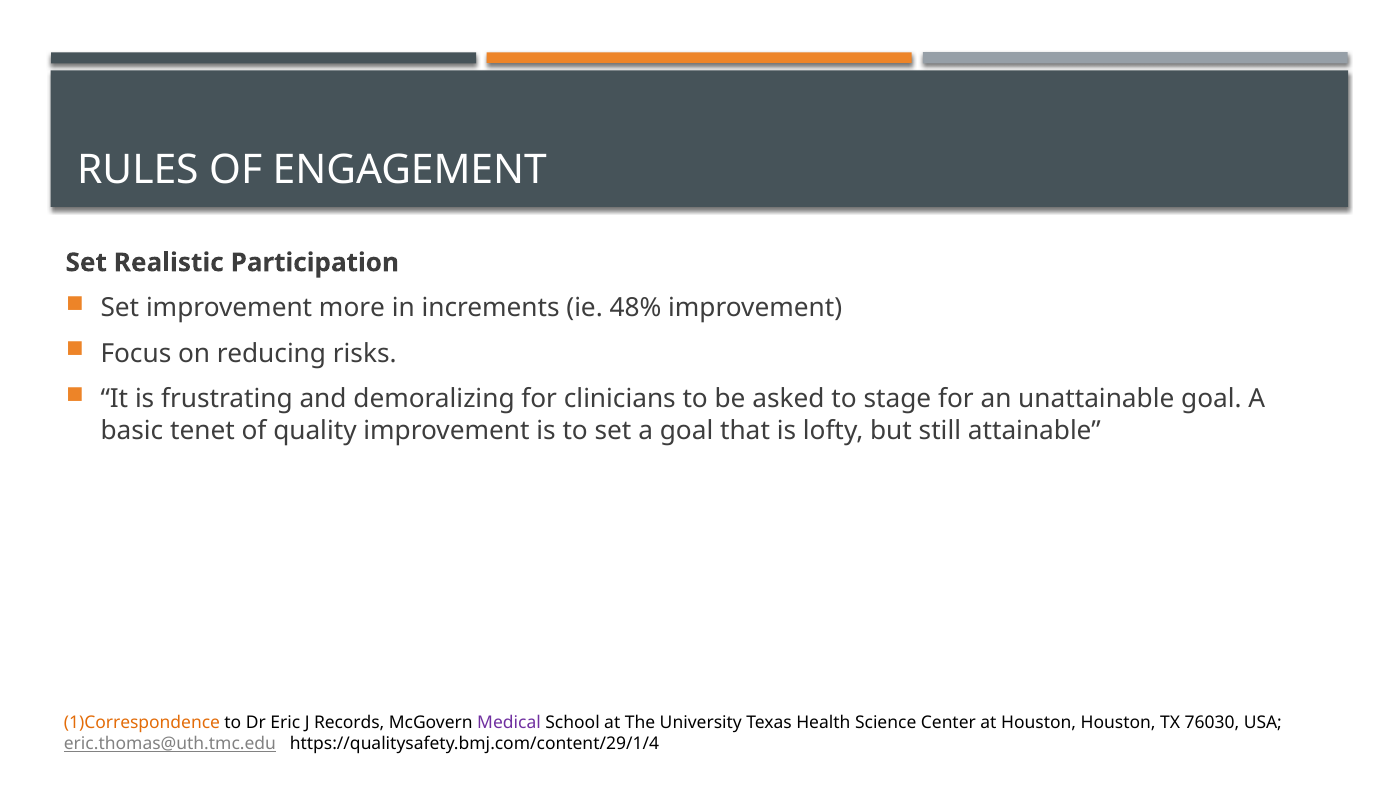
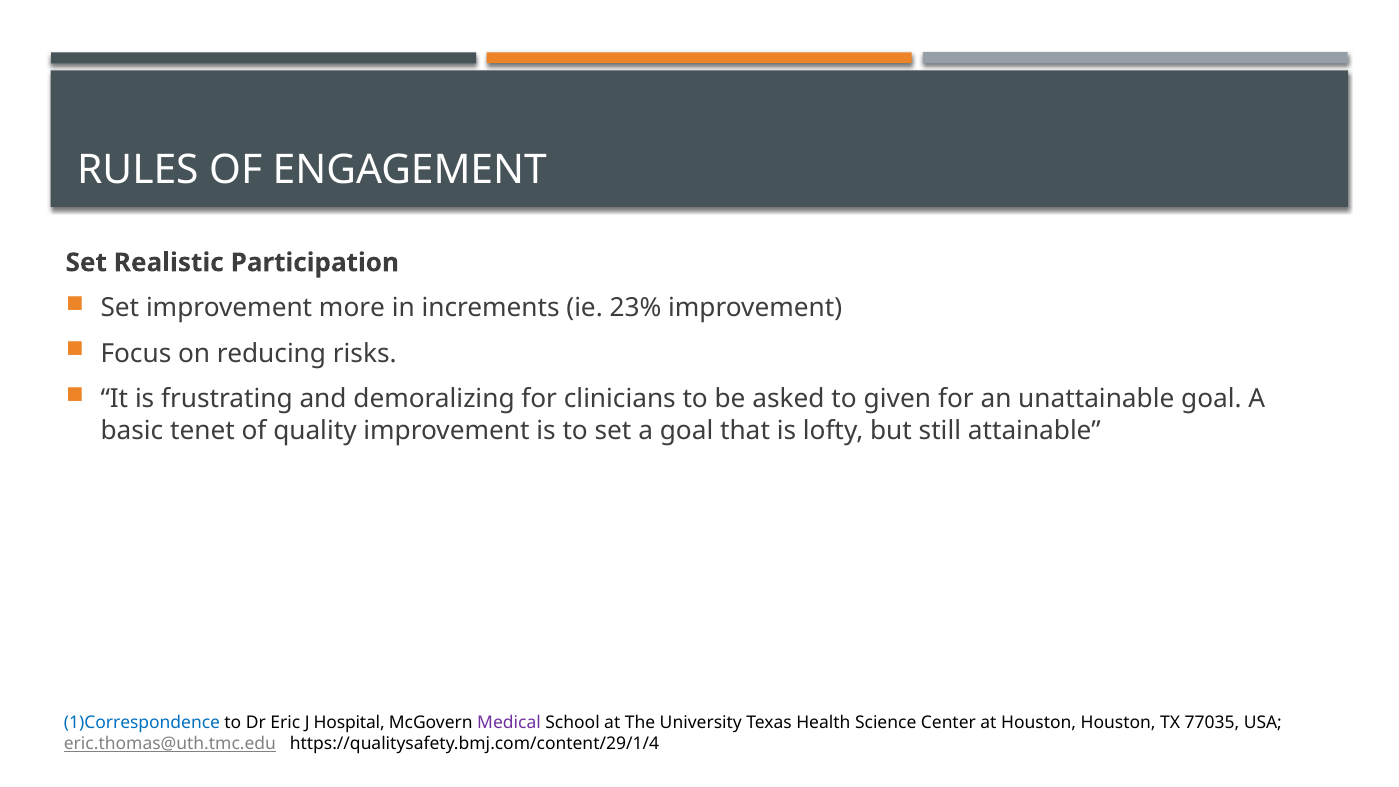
48%: 48% -> 23% (636, 308)
stage: stage -> given (897, 399)
1)Correspondence colour: orange -> blue (142, 723)
Records: Records -> Hospital (349, 723)
76030: 76030 -> 77035 (1212, 723)
